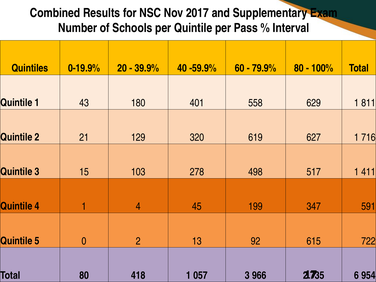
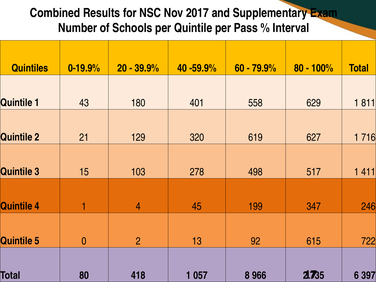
591: 591 -> 246 (368, 207)
057 3: 3 -> 8 (247, 275)
954: 954 -> 397 (368, 275)
